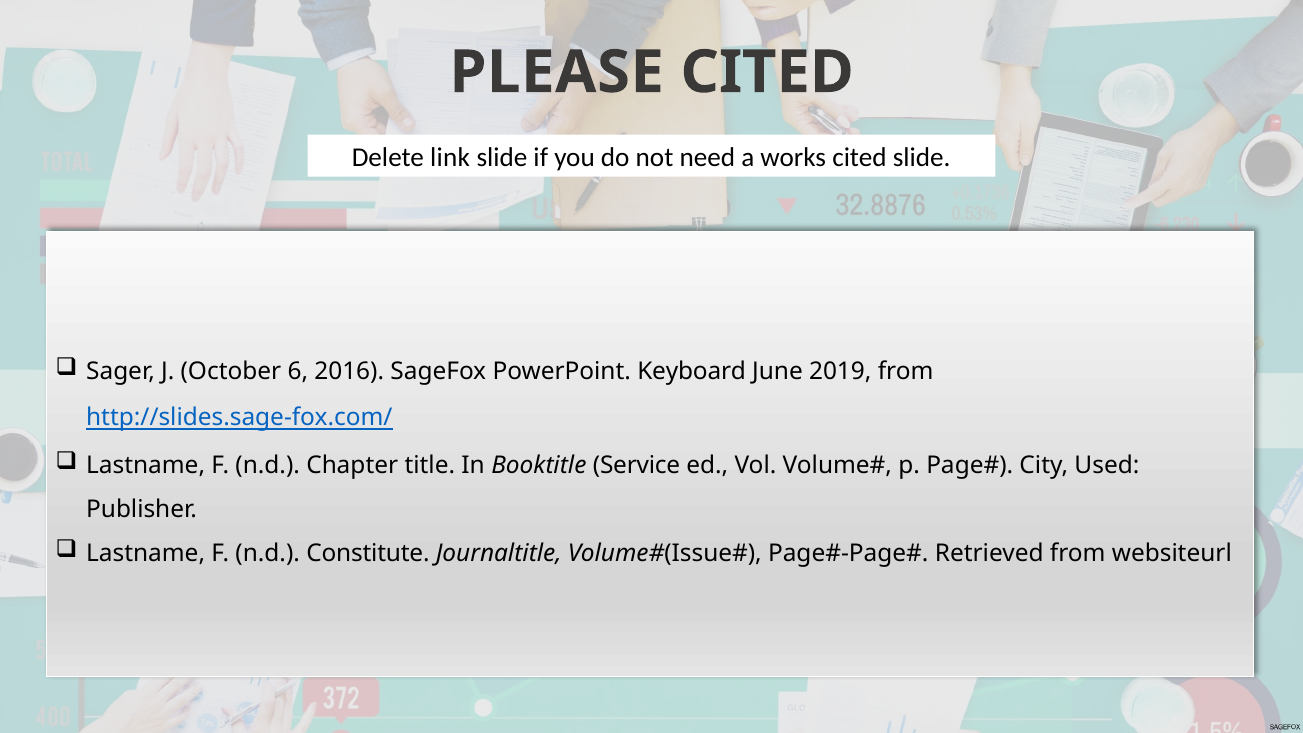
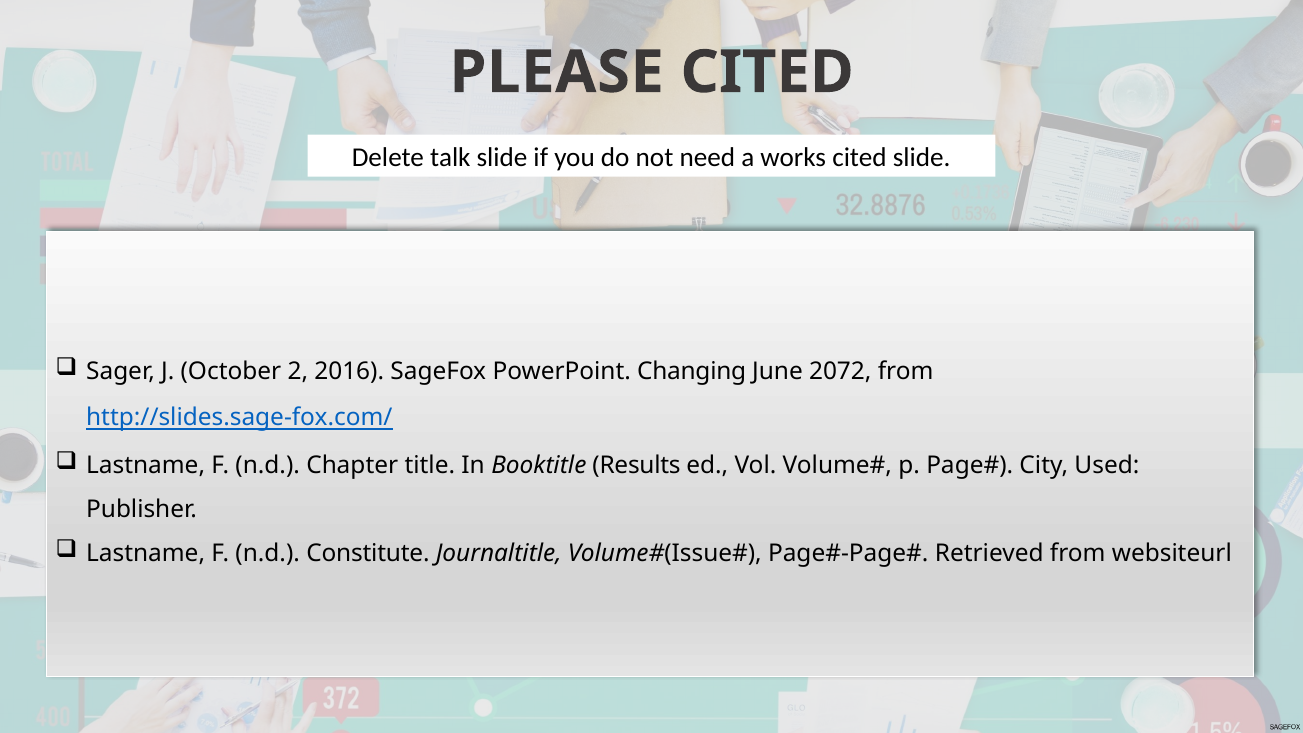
link: link -> talk (450, 158)
6: 6 -> 2 (298, 372)
Keyboard: Keyboard -> Changing (692, 372)
2019: 2019 -> 2072 (840, 372)
Service: Service -> Results (637, 466)
